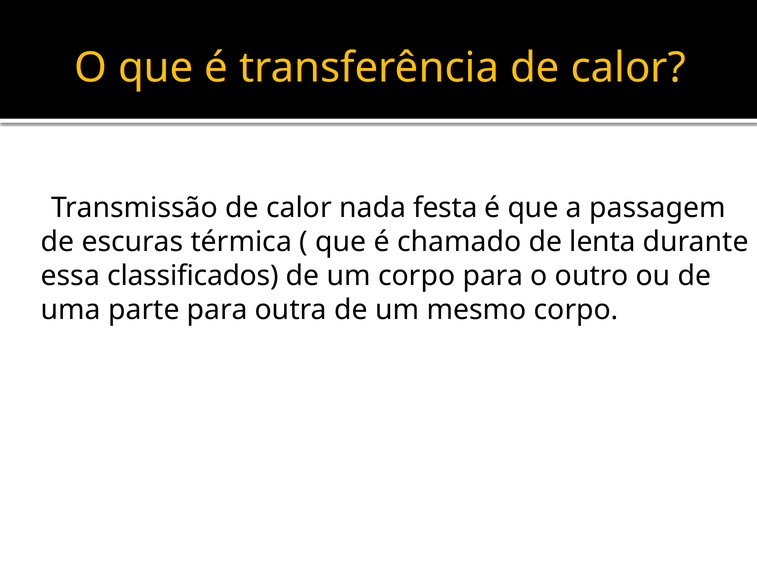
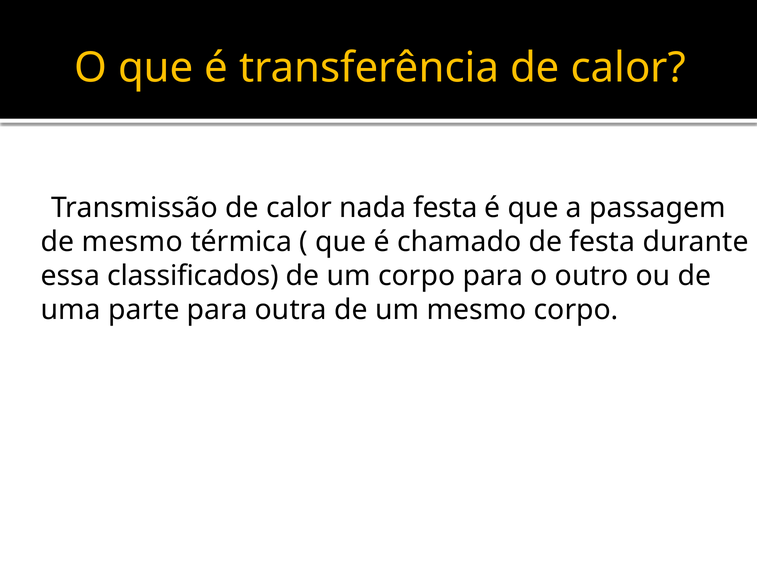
de escuras: escuras -> mesmo (132, 242)
de lenta: lenta -> festa (602, 242)
